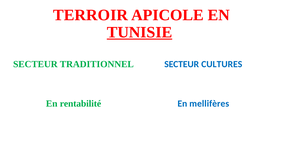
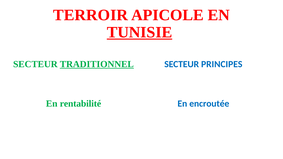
TRADITIONNEL underline: none -> present (97, 64)
CULTURES: CULTURES -> PRINCIPES (222, 64)
mellifères: mellifères -> encroutée (209, 104)
